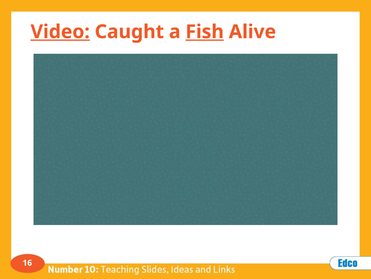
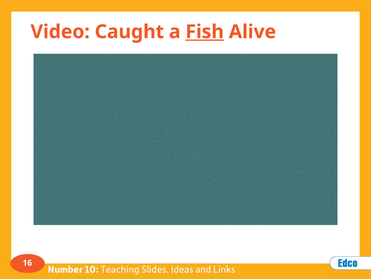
Video underline: present -> none (60, 32)
